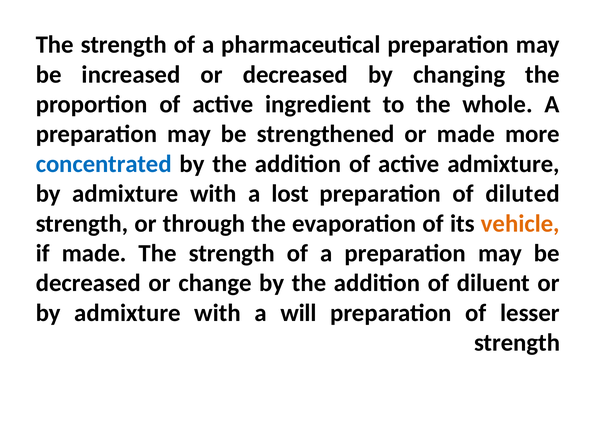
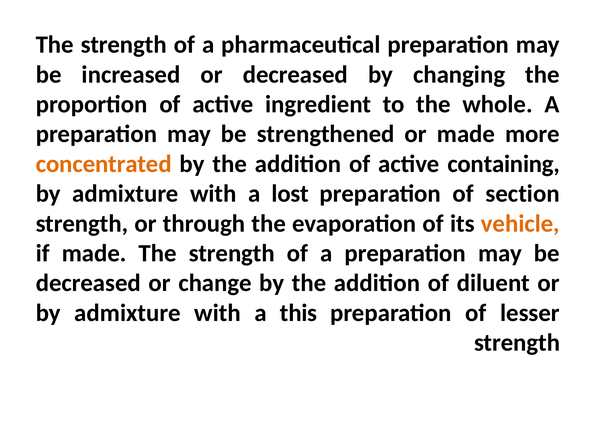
concentrated colour: blue -> orange (104, 164)
active admixture: admixture -> containing (504, 164)
diluted: diluted -> section (523, 194)
will: will -> this (299, 313)
